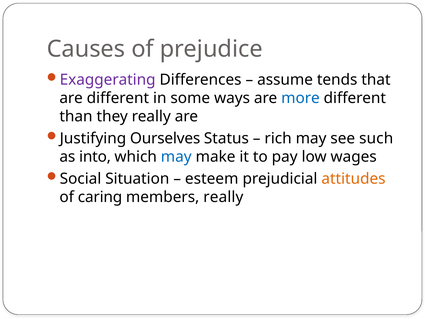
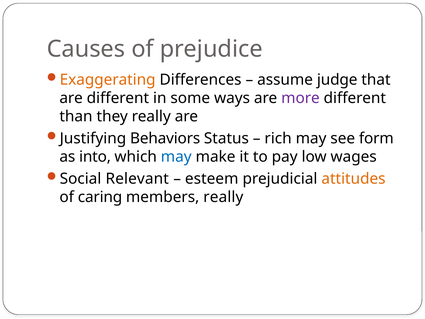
Exaggerating colour: purple -> orange (108, 80)
tends: tends -> judge (337, 80)
more colour: blue -> purple (300, 98)
Ourselves: Ourselves -> Behaviors (165, 138)
such: such -> form (376, 138)
Situation: Situation -> Relevant (137, 179)
